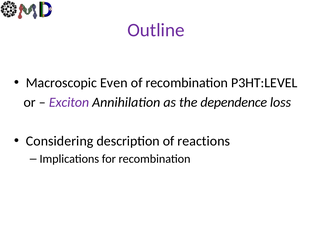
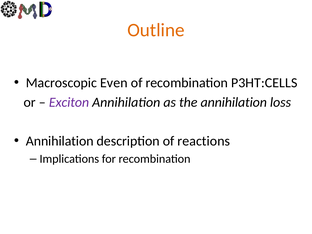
Outline colour: purple -> orange (156, 30)
P3HT:LEVEL: P3HT:LEVEL -> P3HT:CELLS (264, 83)
the dependence: dependence -> annihilation (234, 102)
Considering: Considering -> Annihilation (60, 141)
